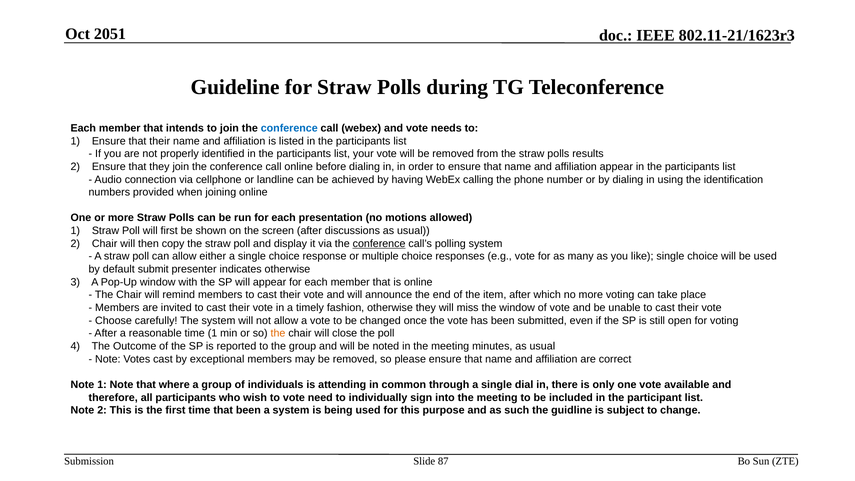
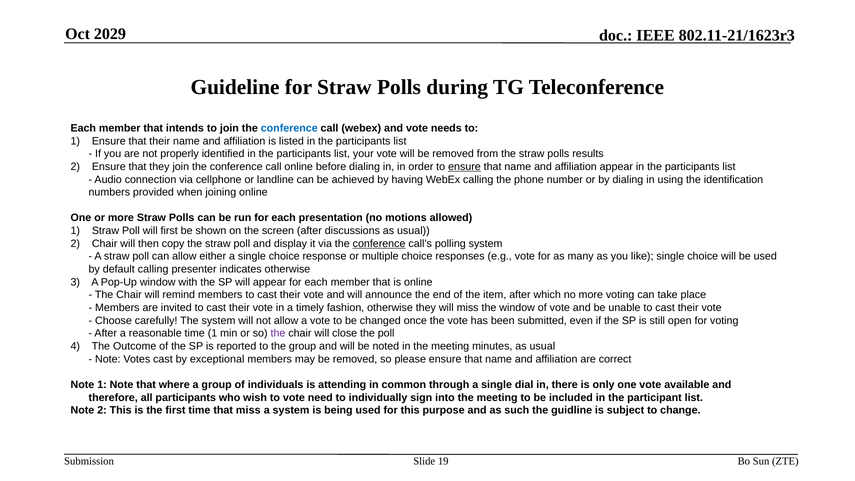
2051: 2051 -> 2029 (110, 34)
ensure underline: none -> present (464, 167)
default submit: submit -> calling (153, 269)
the colour: orange -> purple (278, 333)
that been: been -> miss (248, 410)
87: 87 -> 19 (443, 461)
